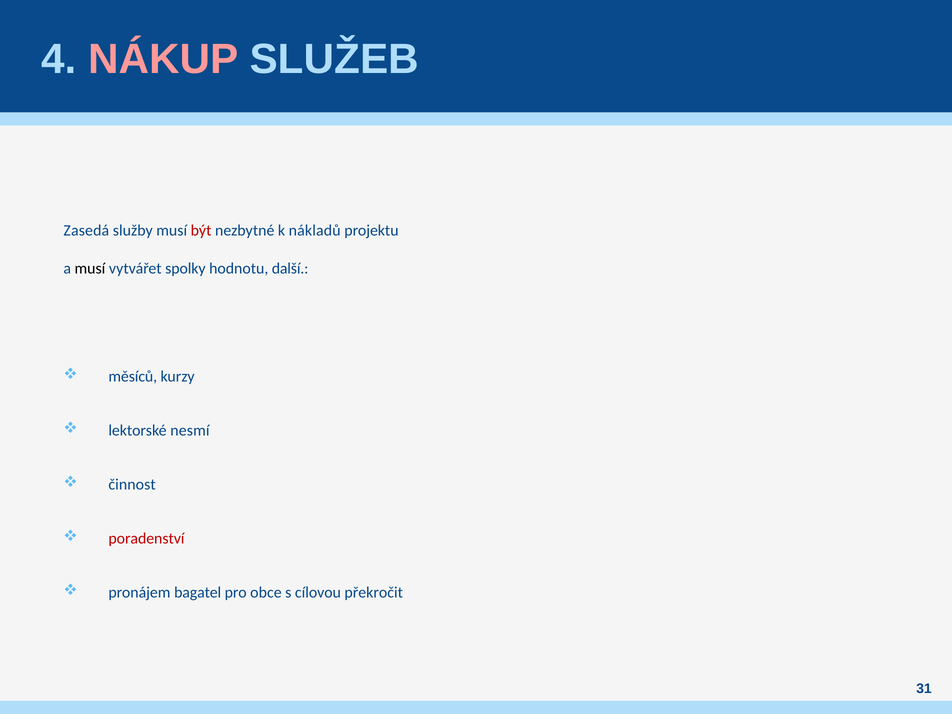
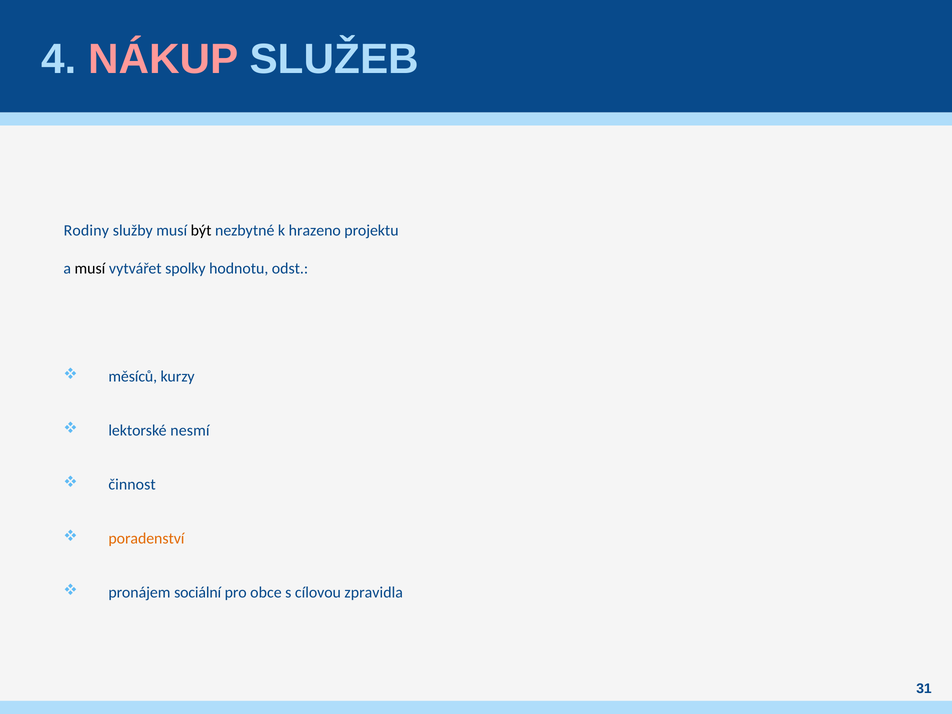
Zasedá: Zasedá -> Rodiny (86, 231)
být colour: red -> black (201, 231)
nákladů: nákladů -> hrazeno (315, 231)
další: další -> odst (290, 269)
poradenství colour: red -> orange (146, 539)
bagatel: bagatel -> sociální (198, 593)
překročit: překročit -> zpravidla (374, 593)
